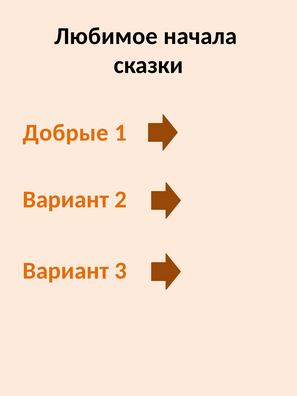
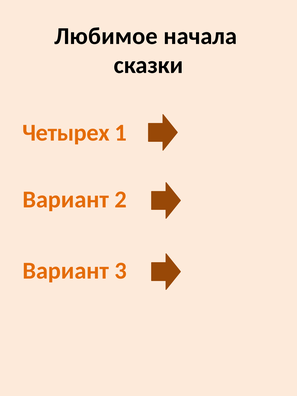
Добрые: Добрые -> Четырех (66, 133)
